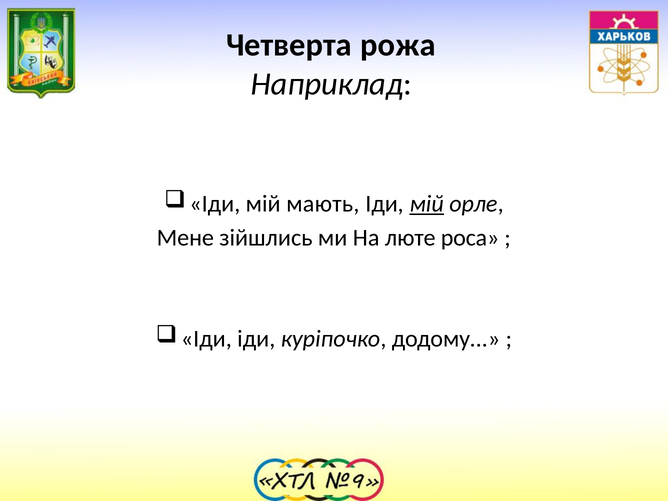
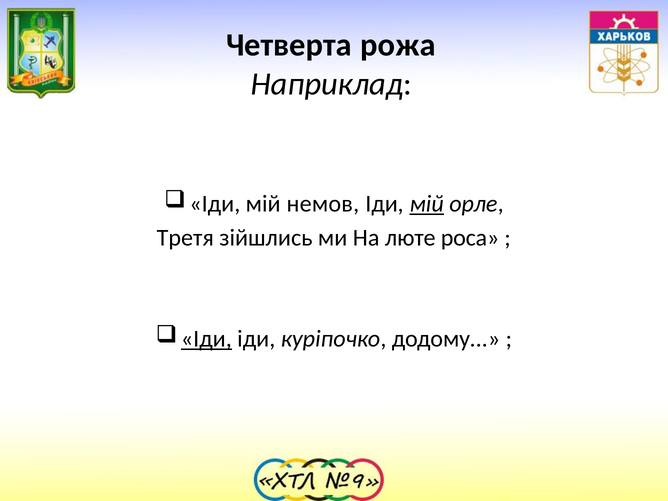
мають: мають -> немов (323, 204)
Мене: Мене -> Третя (185, 238)
Іди underline: none -> present (206, 339)
